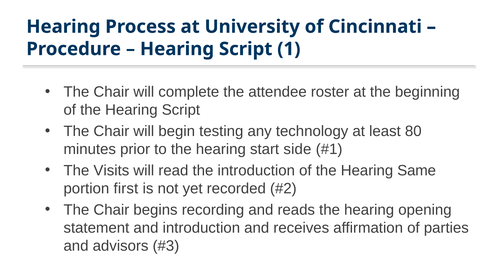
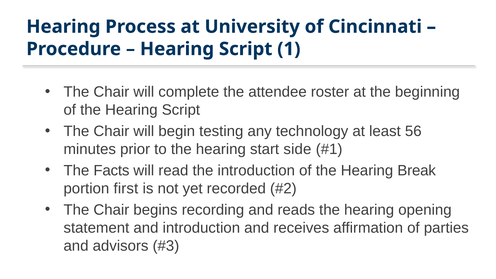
80: 80 -> 56 (413, 131)
Visits: Visits -> Facts (111, 171)
Same: Same -> Break (417, 171)
